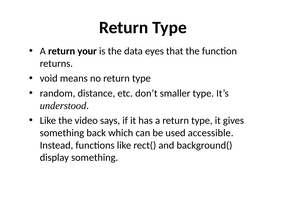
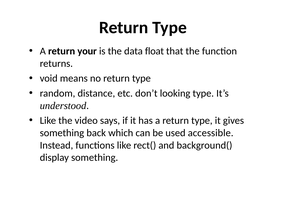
eyes: eyes -> float (154, 51)
smaller: smaller -> looking (175, 93)
